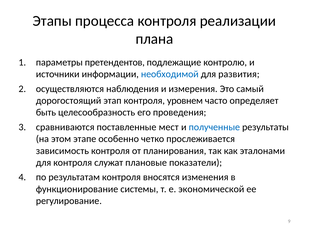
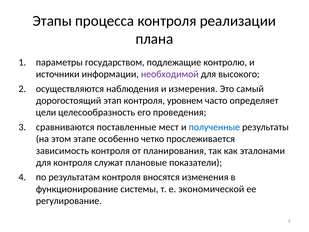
претендентов: претендентов -> государством (115, 62)
необходимой colour: blue -> purple (170, 74)
развития: развития -> высокого (239, 74)
быть: быть -> цели (46, 112)
